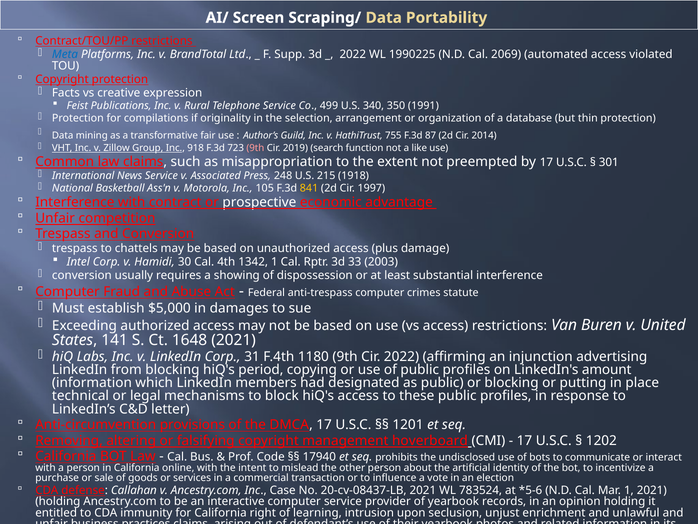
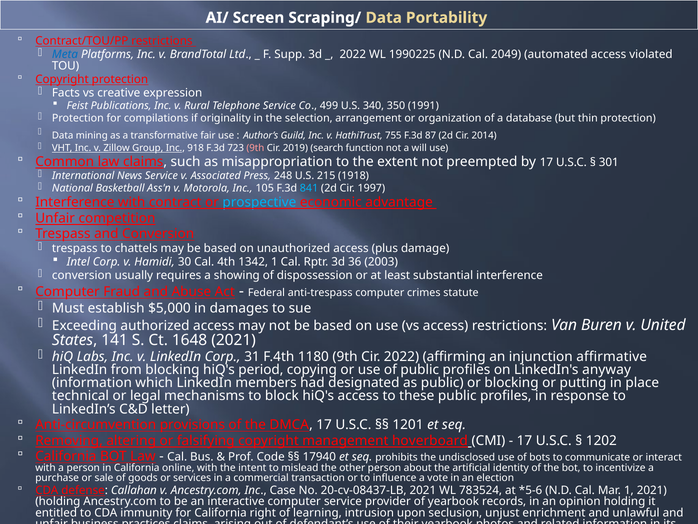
2069: 2069 -> 2049 (506, 55)
like: like -> will (419, 148)
841 colour: yellow -> light blue (309, 188)
prospective colour: white -> light blue (259, 202)
33: 33 -> 36 (355, 262)
advertising: advertising -> affirmative (612, 356)
amount: amount -> anyway (607, 370)
